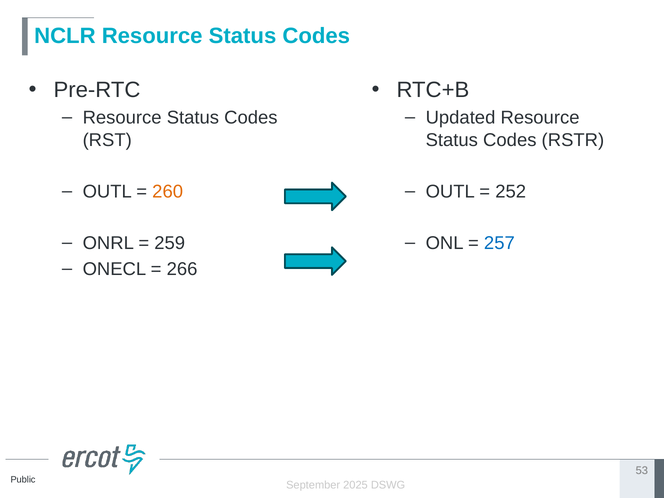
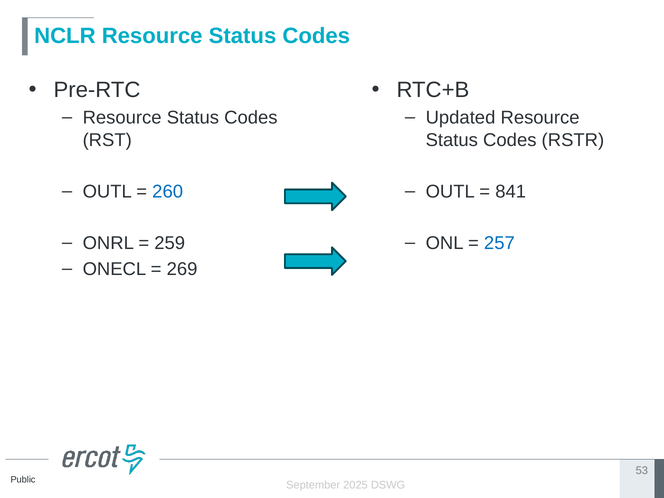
252: 252 -> 841 (511, 192)
260 colour: orange -> blue (168, 192)
266: 266 -> 269 (182, 269)
